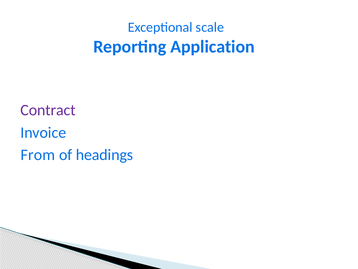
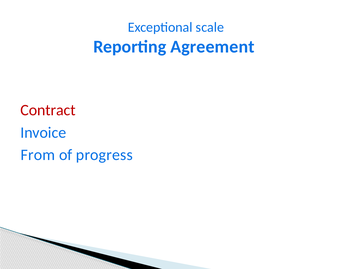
Application: Application -> Agreement (212, 47)
Contract colour: purple -> red (48, 110)
headings: headings -> progress (104, 155)
